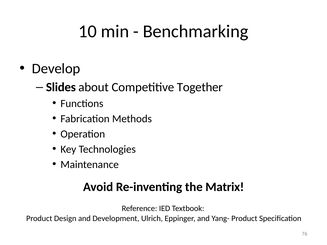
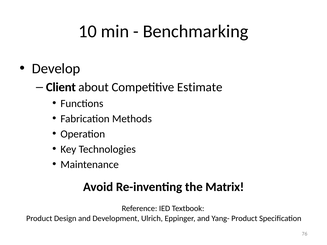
Slides: Slides -> Client (61, 87)
Together: Together -> Estimate (200, 87)
